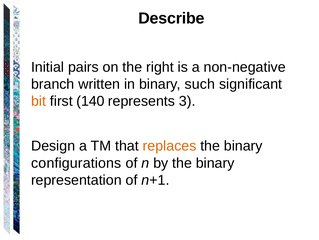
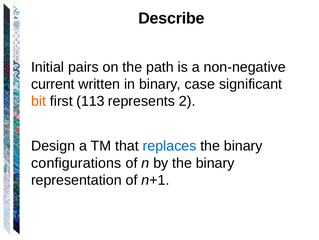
right: right -> path (160, 67)
branch: branch -> current (53, 84)
such: such -> case (200, 84)
140: 140 -> 113 (90, 101)
3: 3 -> 2 (187, 101)
replaces colour: orange -> blue (170, 146)
